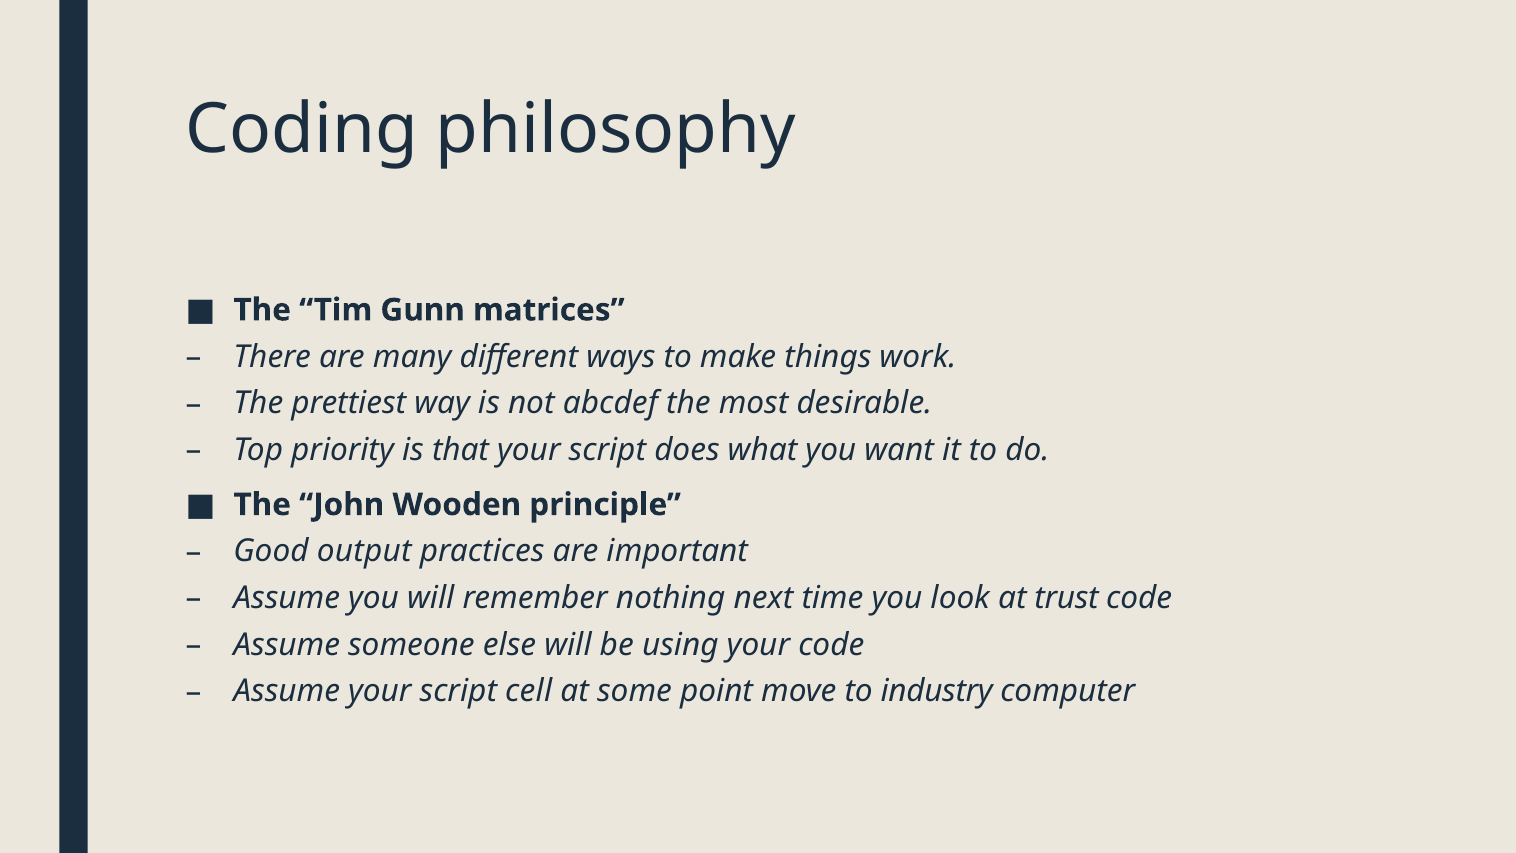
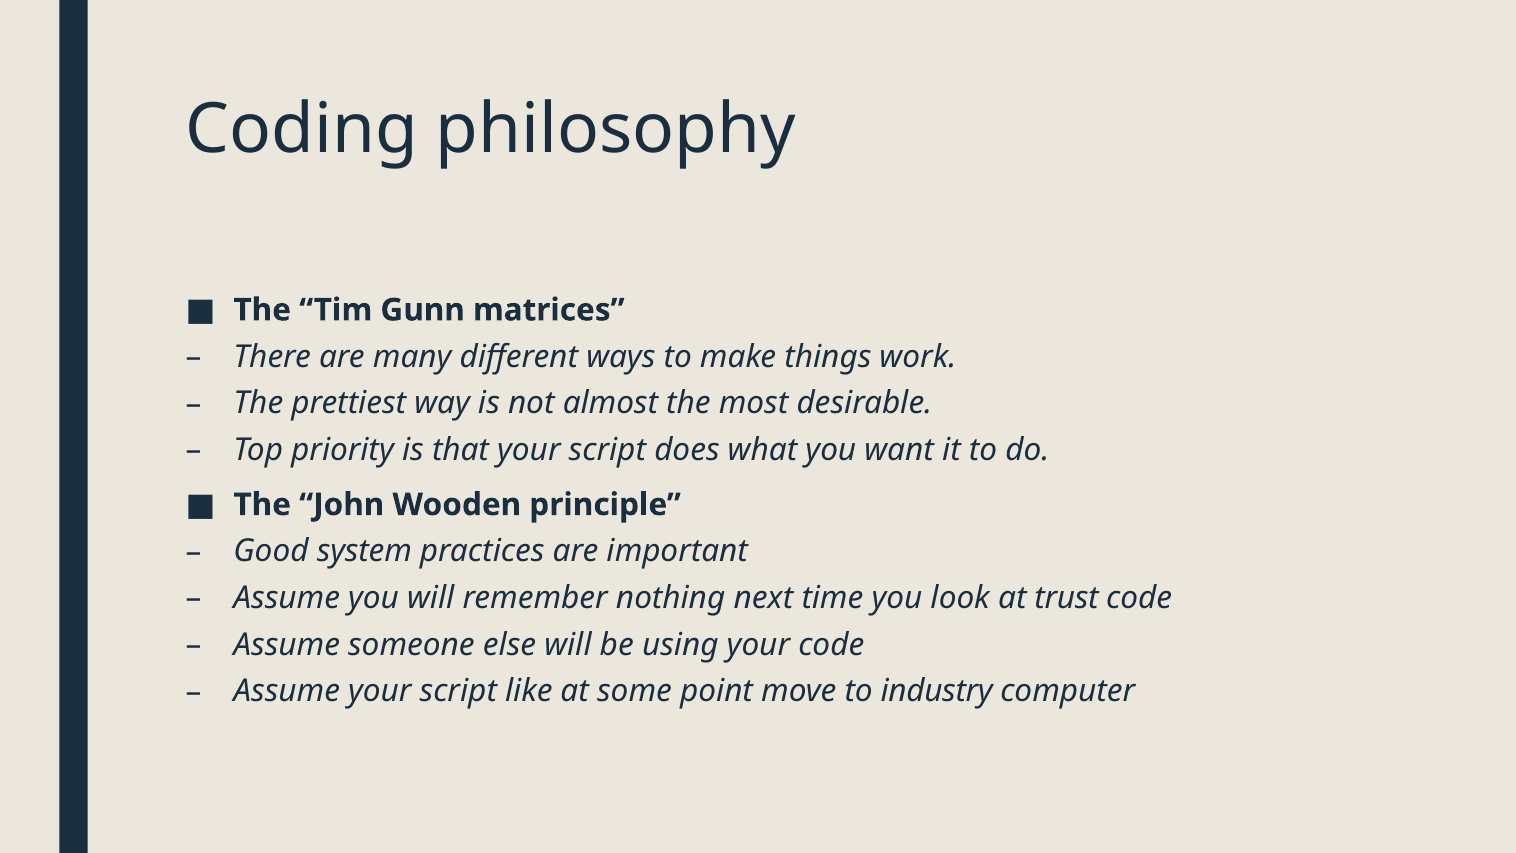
abcdef: abcdef -> almost (610, 403)
output: output -> system (364, 551)
cell: cell -> like (529, 691)
